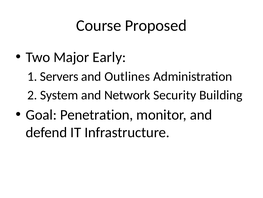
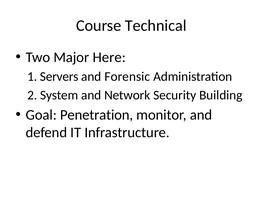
Proposed: Proposed -> Technical (156, 25)
Early: Early -> Here (109, 57)
Outlines: Outlines -> Forensic (127, 76)
